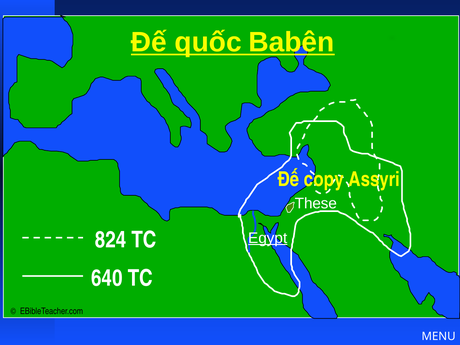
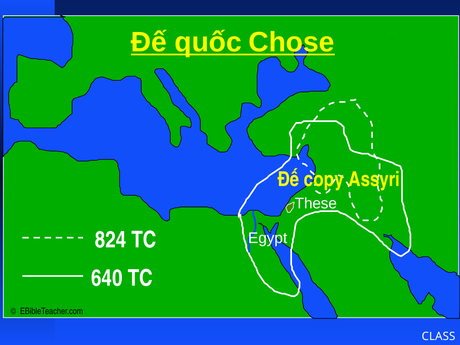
Babên: Babên -> Chose (291, 42)
Egypt underline: present -> none (268, 238)
MENU: MENU -> CLASS (439, 336)
